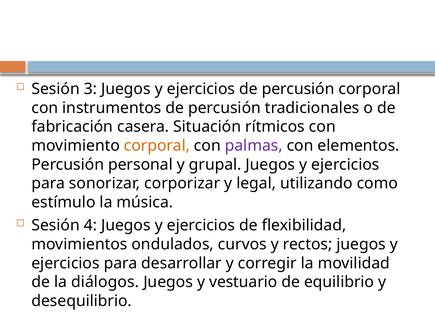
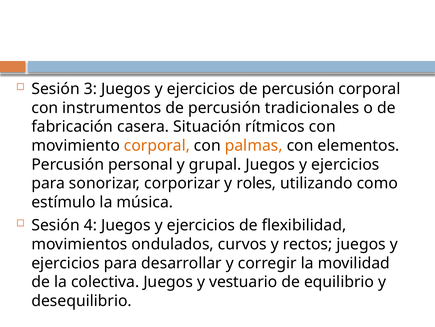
palmas colour: purple -> orange (254, 145)
legal: legal -> roles (256, 183)
diálogos: diálogos -> colectiva (105, 281)
